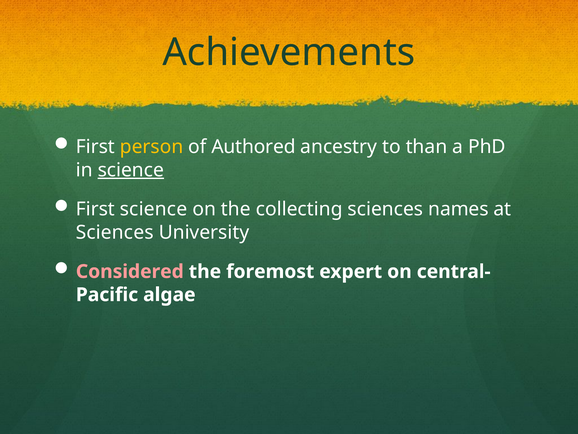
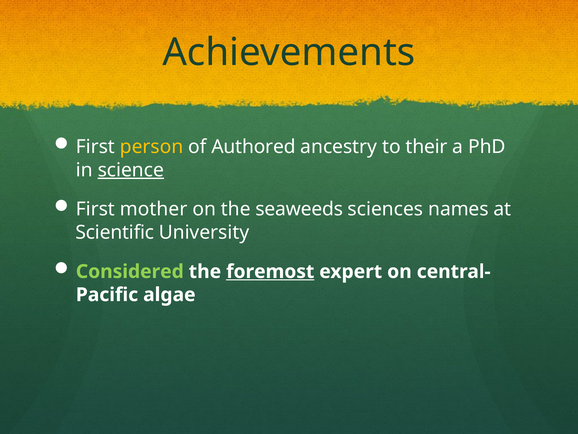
than: than -> their (427, 147)
First science: science -> mother (154, 209)
collecting: collecting -> seaweeds (299, 209)
Sciences: Sciences -> Scientific (115, 232)
Considered colour: pink -> light green (130, 271)
foremost underline: none -> present (270, 271)
